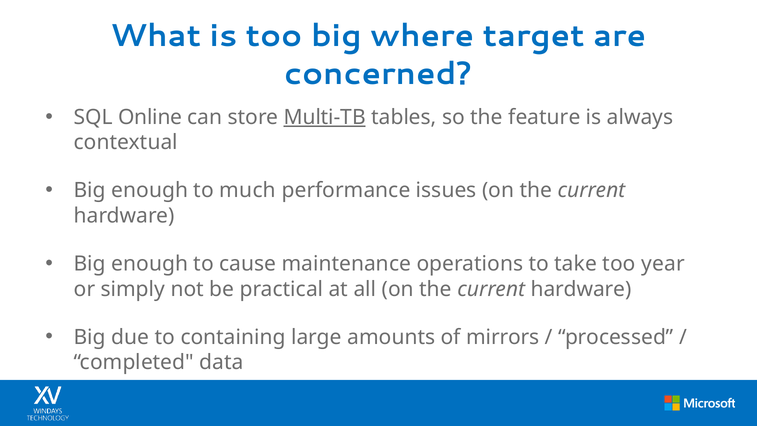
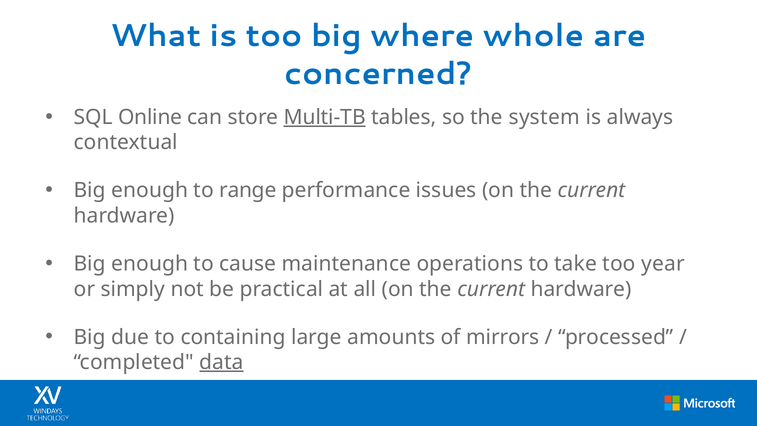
target: target -> whole (534, 36)
feature: feature -> system (544, 117)
much: much -> range (248, 190)
data underline: none -> present (221, 362)
